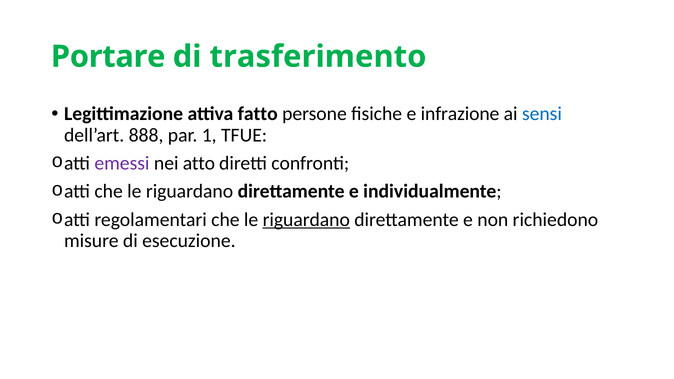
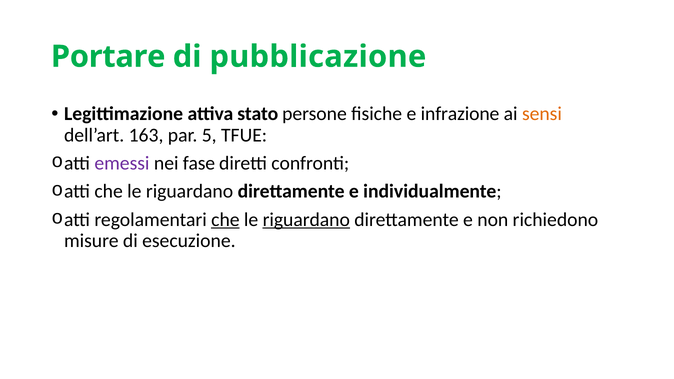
trasferimento: trasferimento -> pubblicazione (318, 57)
fatto: fatto -> stato (258, 114)
sensi colour: blue -> orange (542, 114)
888: 888 -> 163 (146, 135)
1: 1 -> 5 (209, 135)
atto: atto -> fase (199, 163)
che underline: none -> present (225, 220)
